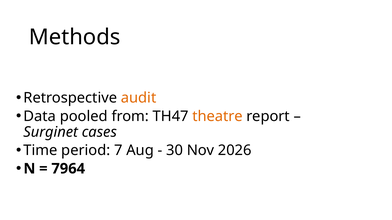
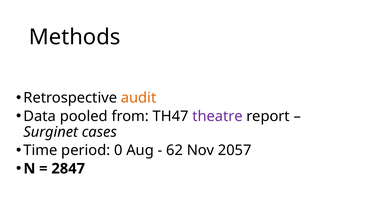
theatre colour: orange -> purple (218, 116)
7: 7 -> 0 (118, 151)
30: 30 -> 62 (175, 151)
2026: 2026 -> 2057 (235, 151)
7964: 7964 -> 2847 (68, 169)
